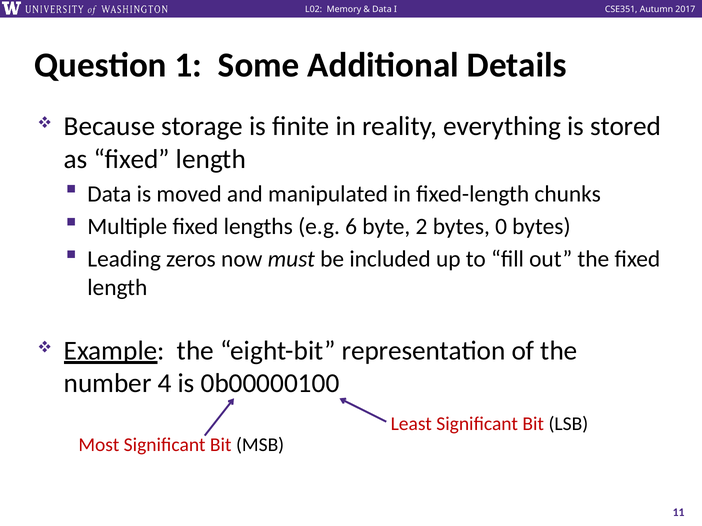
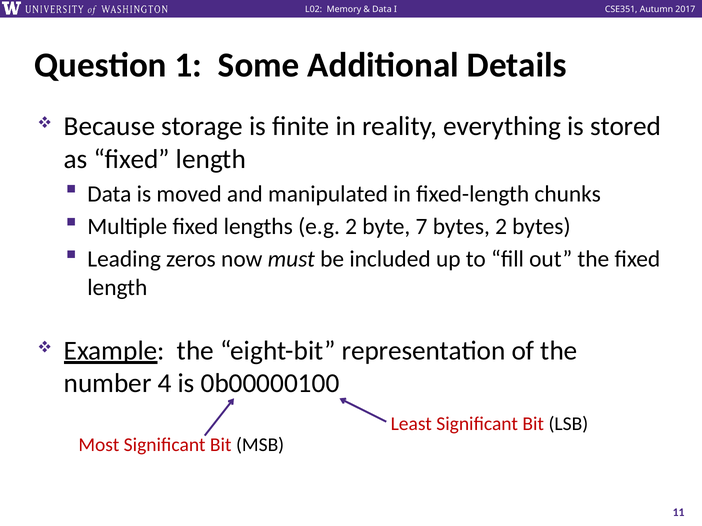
e.g 6: 6 -> 2 (351, 227)
2: 2 -> 7 (422, 227)
bytes 0: 0 -> 2 (501, 227)
